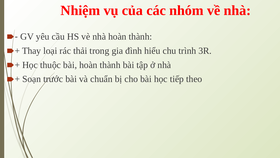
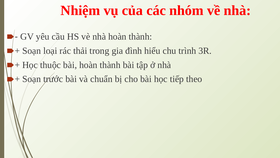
Thay: Thay -> Soạn (32, 51)
